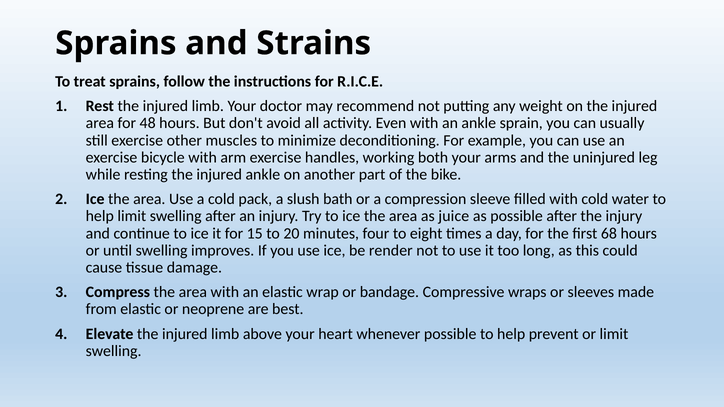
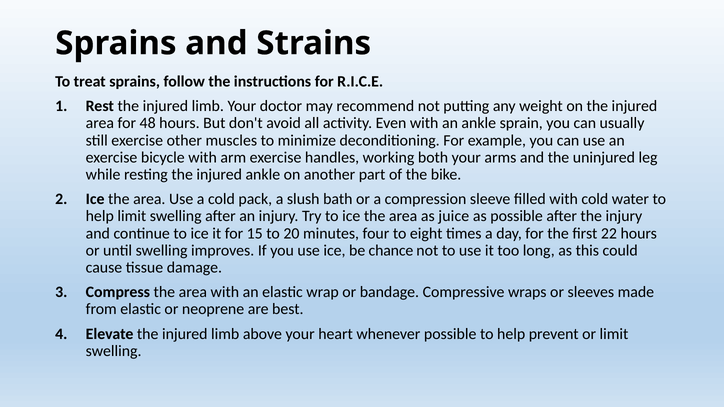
68: 68 -> 22 (609, 233)
render: render -> chance (391, 251)
